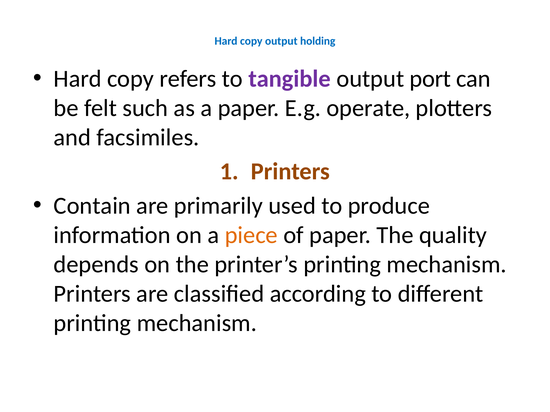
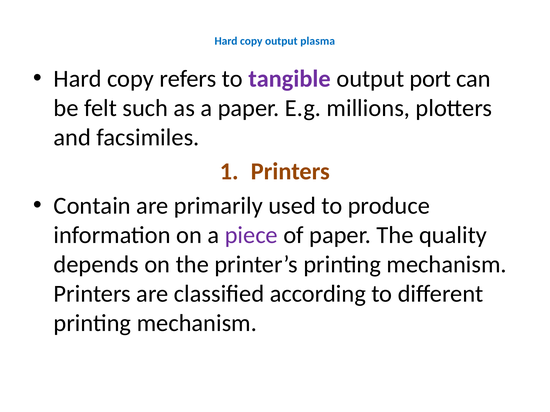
holding: holding -> plasma (318, 41)
operate: operate -> millions (368, 108)
piece colour: orange -> purple (251, 235)
